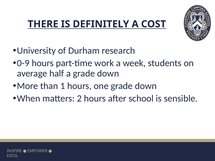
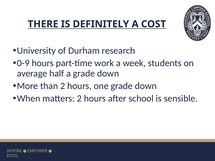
than 1: 1 -> 2 (63, 86)
